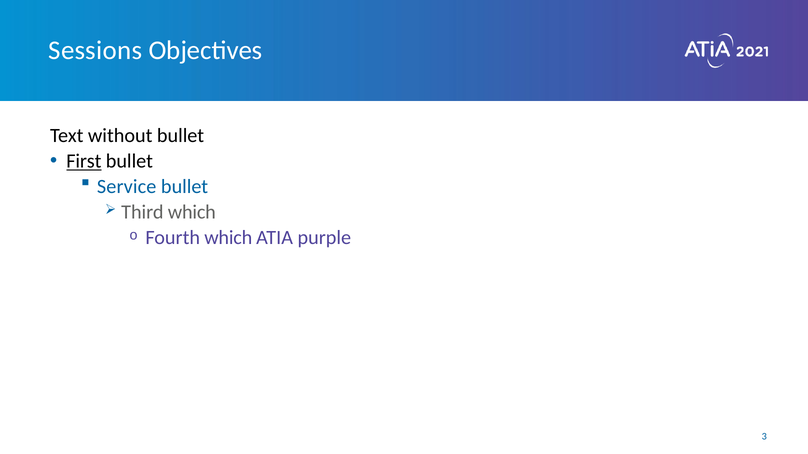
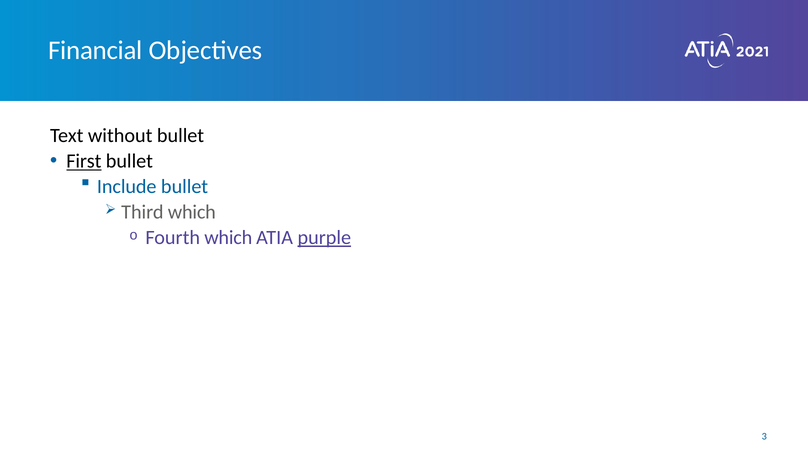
Sessions: Sessions -> Financial (96, 50)
Service: Service -> Include (127, 187)
purple underline: none -> present (324, 238)
